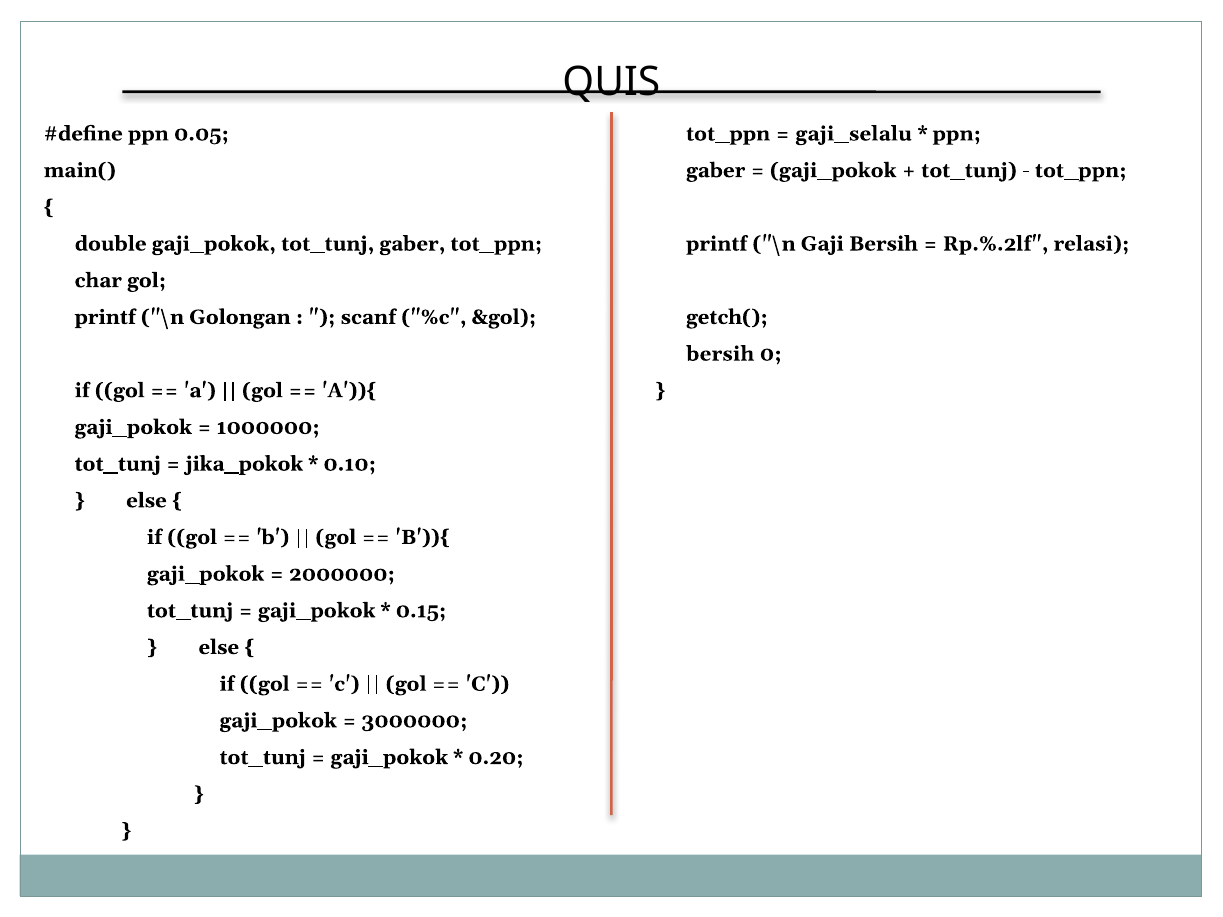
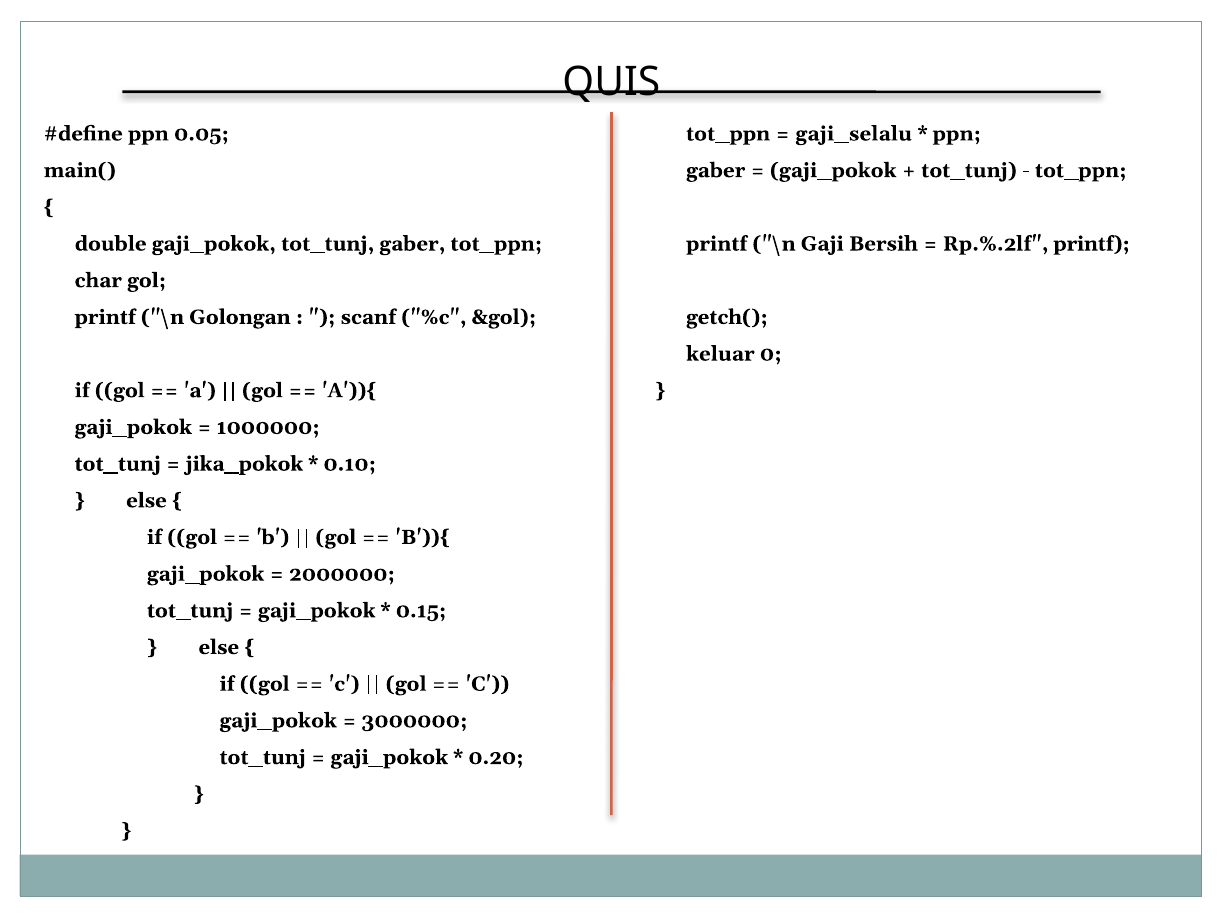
Rp.%.2lf relasi: relasi -> printf (1092, 244)
bersih: bersih -> keluar (720, 354)
